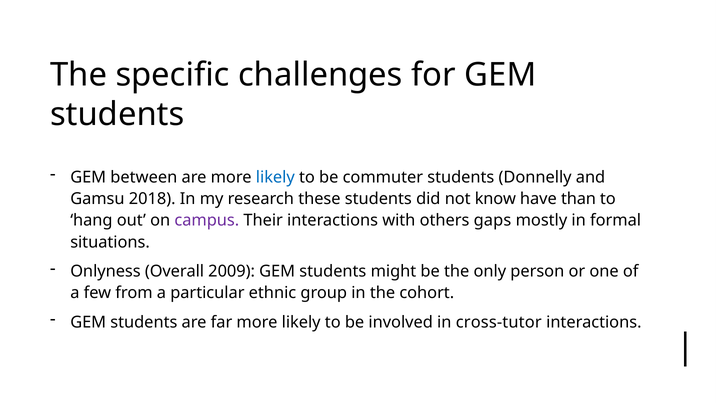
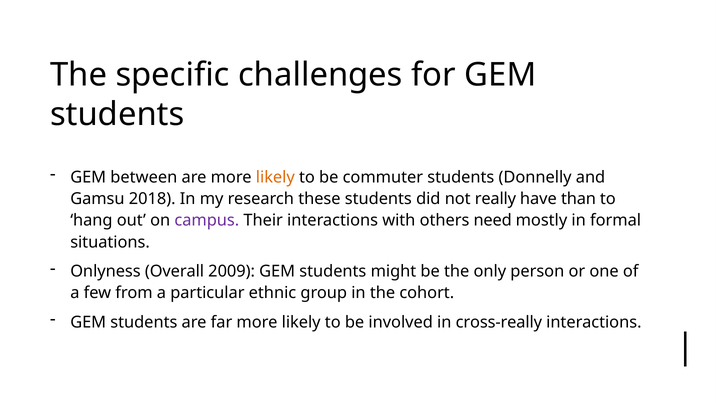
likely colour: blue -> orange (275, 177)
know: know -> really (495, 199)
gaps: gaps -> need (493, 220)
cross-tutor: cross-tutor -> cross-really (499, 322)
